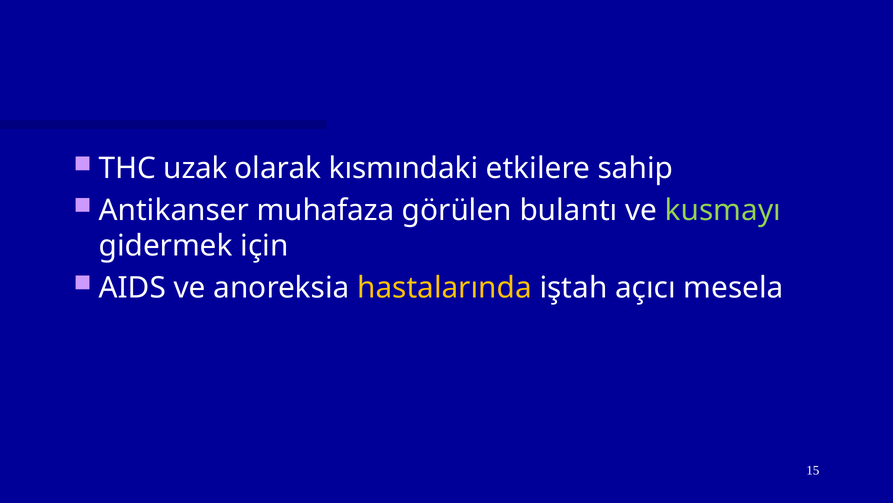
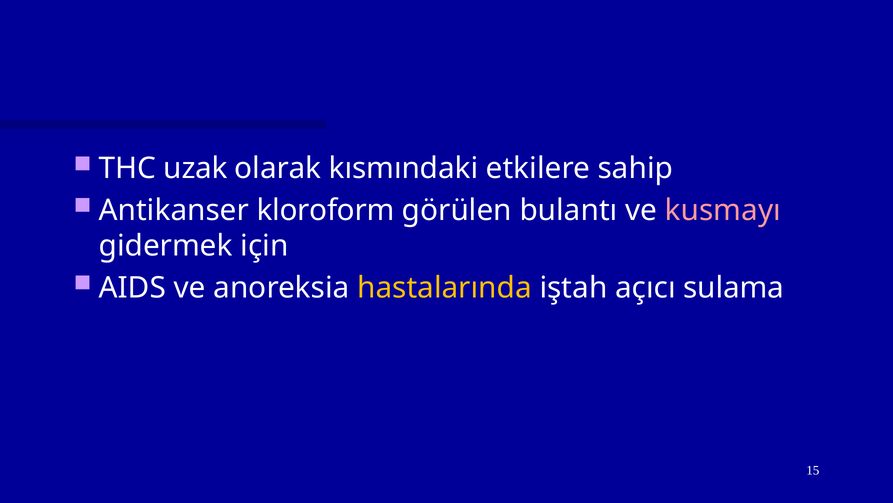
muhafaza: muhafaza -> kloroform (326, 210)
kusmayı colour: light green -> pink (723, 210)
mesela: mesela -> sulama (734, 288)
